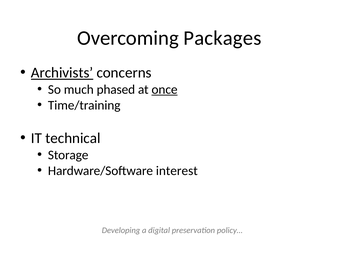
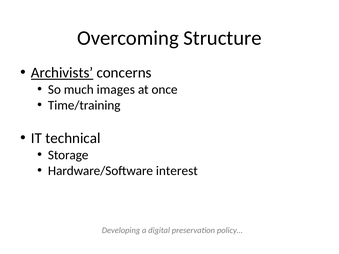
Packages: Packages -> Structure (223, 38)
phased: phased -> images (116, 90)
once underline: present -> none (165, 90)
